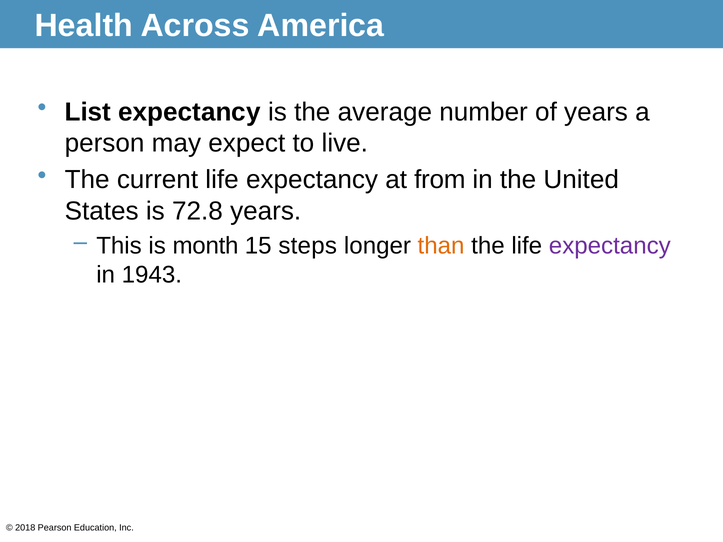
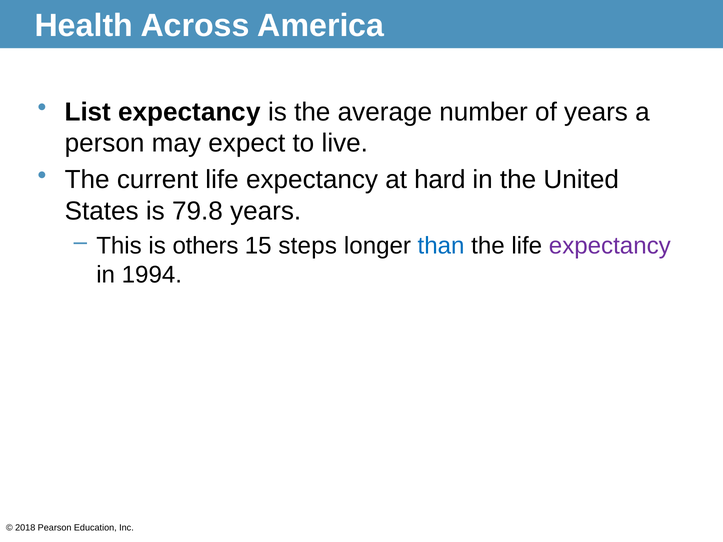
from: from -> hard (440, 180)
72.8: 72.8 -> 79.8 (197, 211)
month: month -> others (205, 246)
than colour: orange -> blue (441, 246)
1943: 1943 -> 1994 (152, 275)
